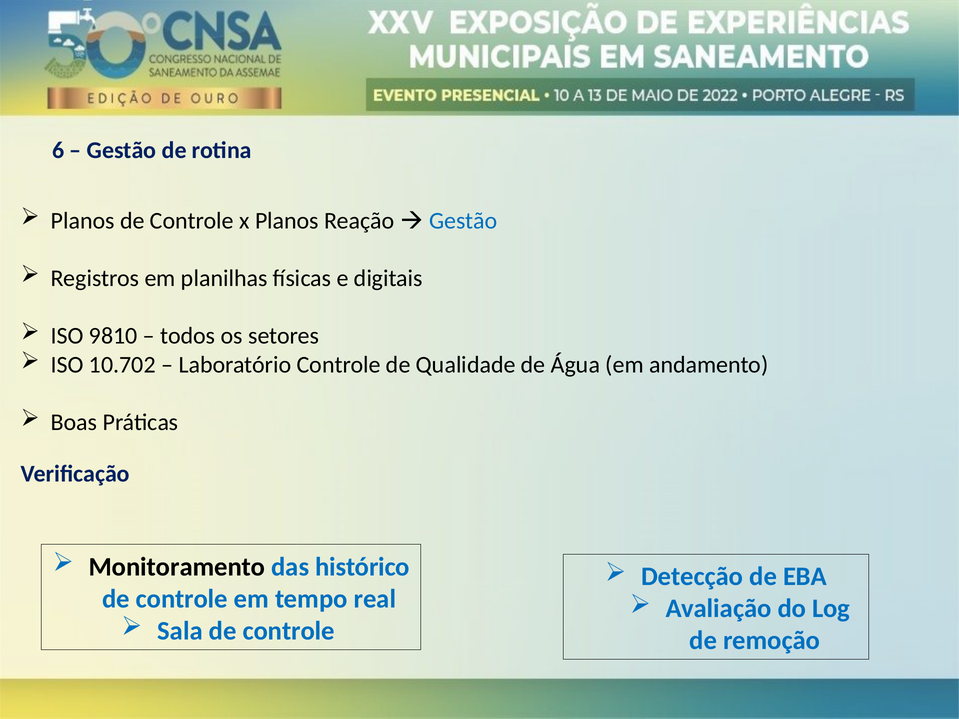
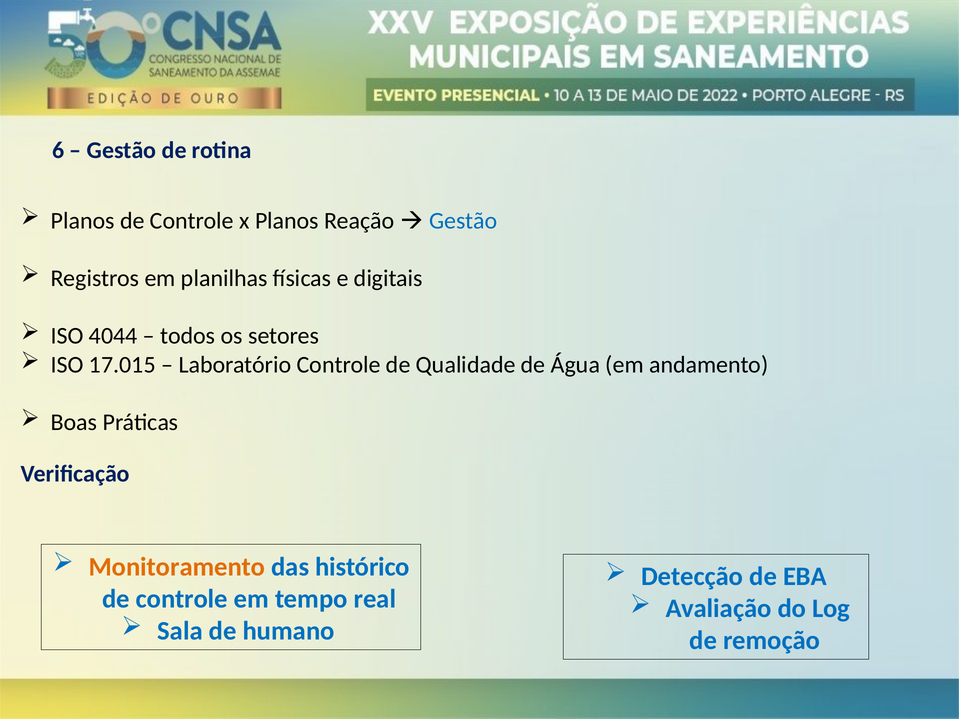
9810: 9810 -> 4044 (113, 336)
10.702: 10.702 -> 17.015 (122, 365)
Monitoramento colour: black -> orange (177, 567)
Sala de controle: controle -> humano (289, 631)
